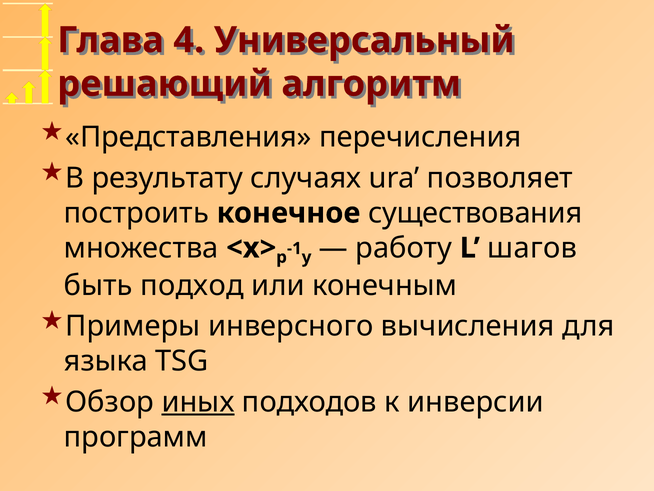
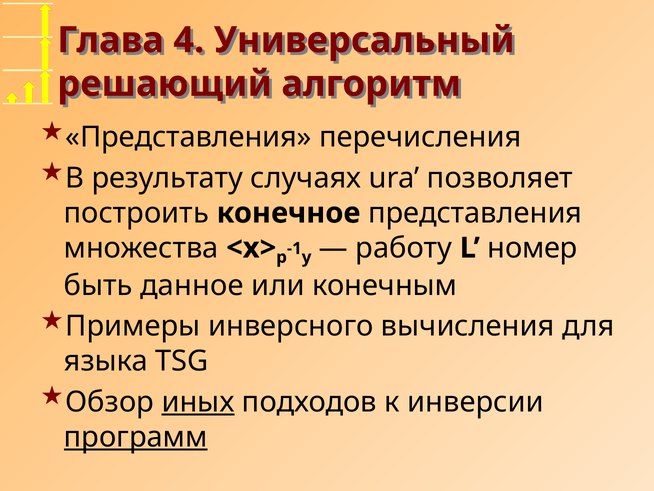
конечное существования: существования -> представления (475, 213)
шагов: шагов -> номер (532, 248)
подход: подход -> данное (192, 285)
программ underline: none -> present (136, 437)
